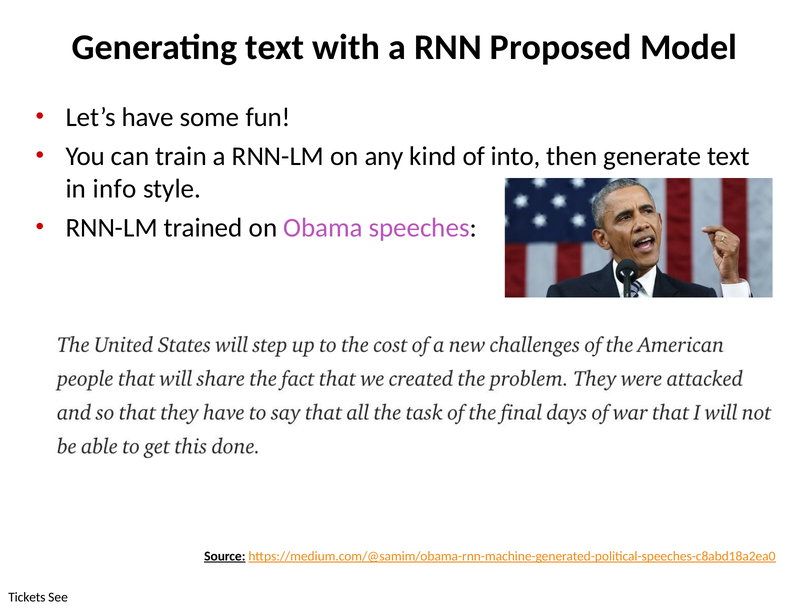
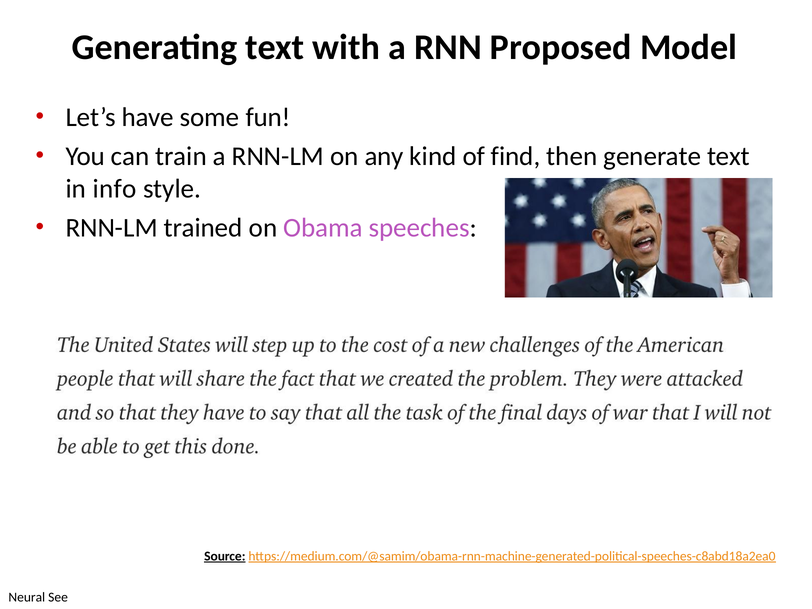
into: into -> find (516, 156)
Tickets: Tickets -> Neural (27, 597)
